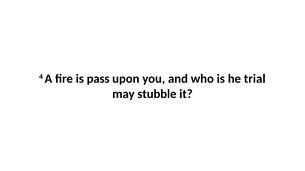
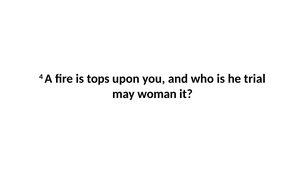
pass: pass -> tops (98, 79)
stubble: stubble -> woman (157, 94)
